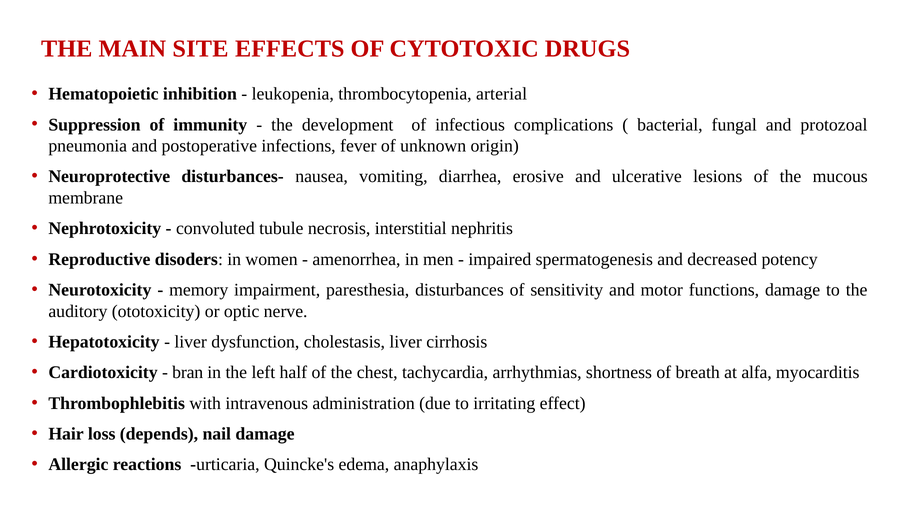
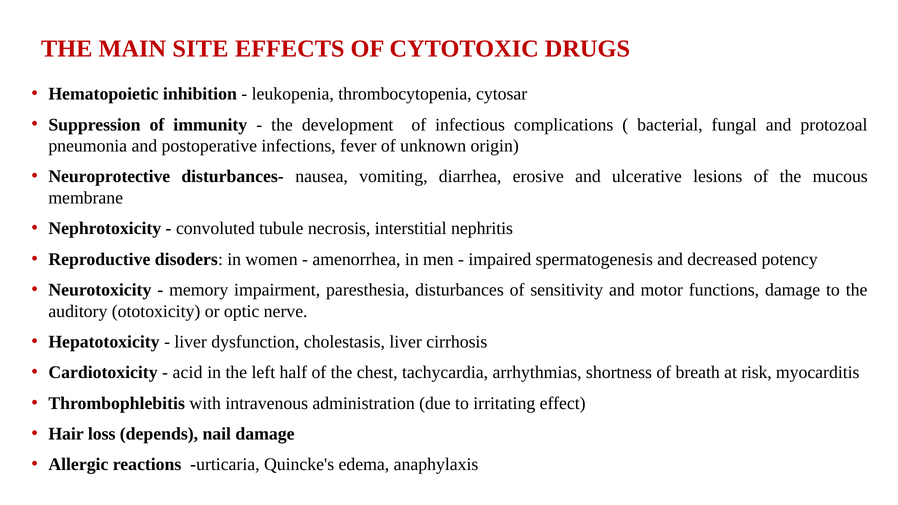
arterial: arterial -> cytosar (502, 94)
bran: bran -> acid (188, 373)
alfa: alfa -> risk (757, 373)
